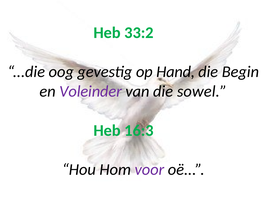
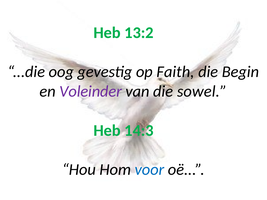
33:2: 33:2 -> 13:2 (139, 33)
Hand: Hand -> Faith (175, 72)
16:3: 16:3 -> 14:3 (139, 131)
voor colour: purple -> blue (149, 170)
